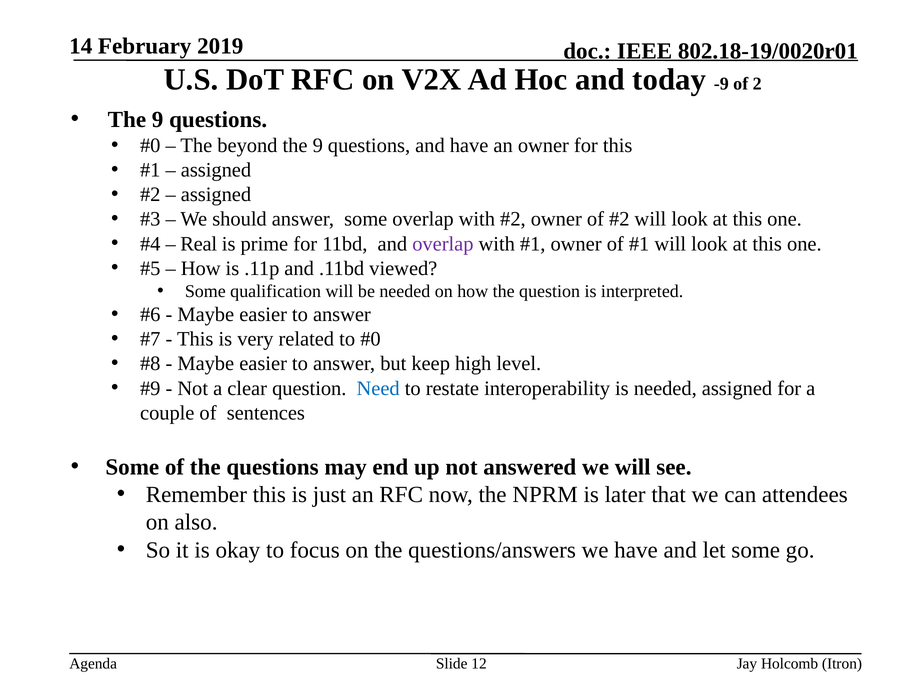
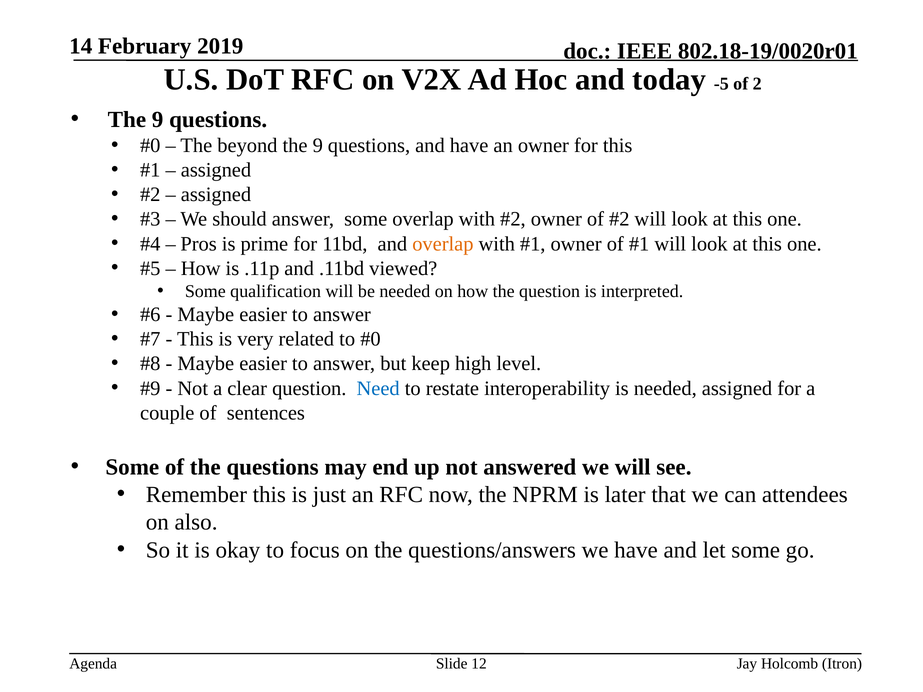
-9: -9 -> -5 (721, 84)
Real: Real -> Pros (199, 244)
overlap colour: purple -> orange (443, 244)
